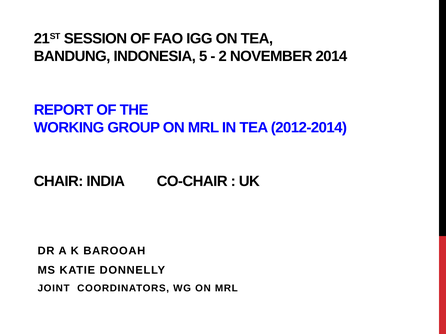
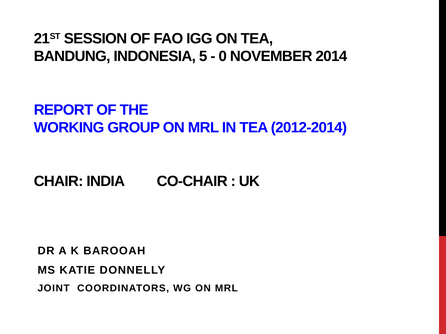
2: 2 -> 0 (223, 57)
